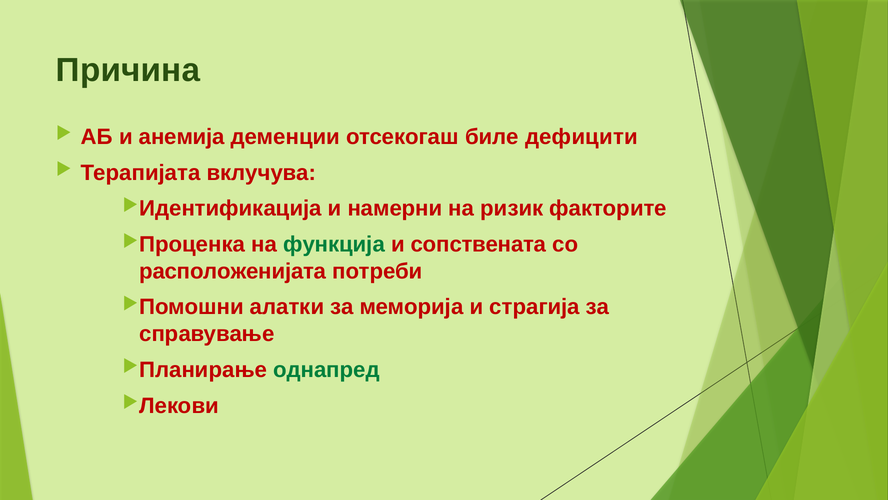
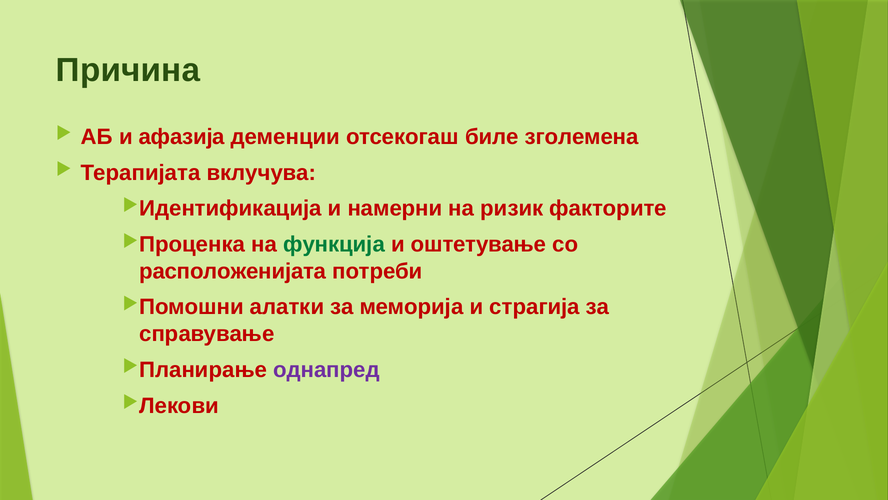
анемија: анемија -> афазија (182, 137)
дефицити: дефицити -> зголемена (582, 137)
сопствената: сопствената -> оштетување (479, 244)
однапред colour: green -> purple (326, 369)
